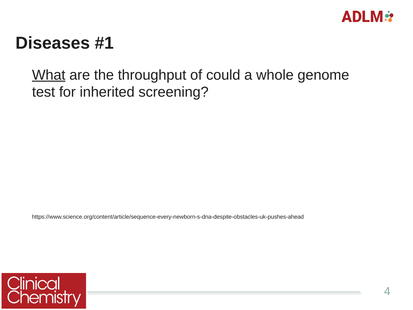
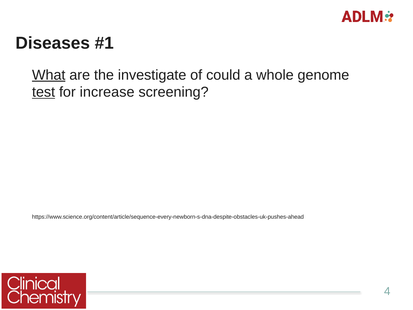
throughput: throughput -> investigate (152, 75)
test underline: none -> present (44, 92)
inherited: inherited -> increase (107, 92)
